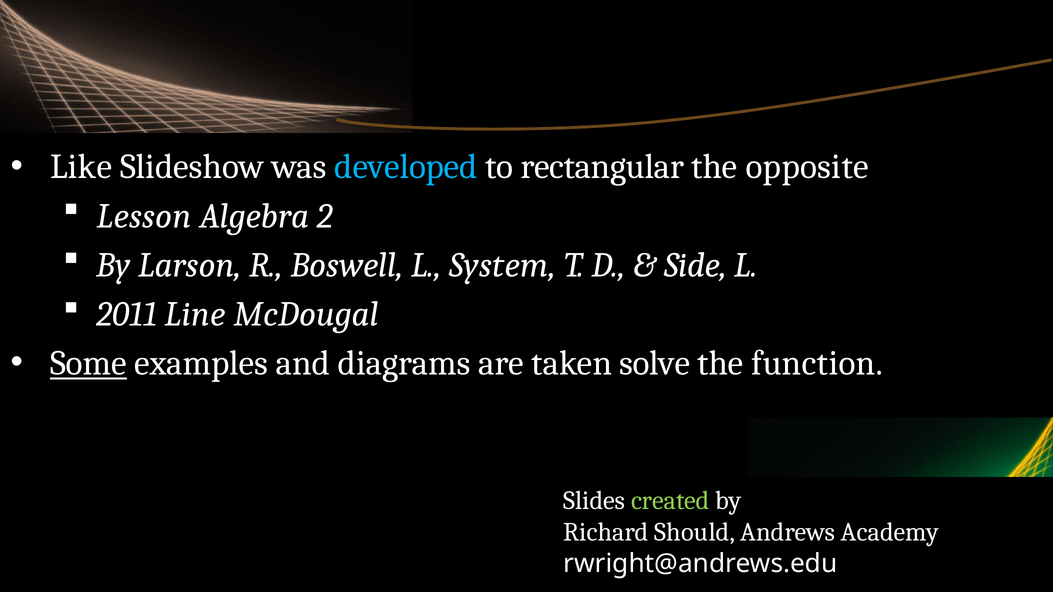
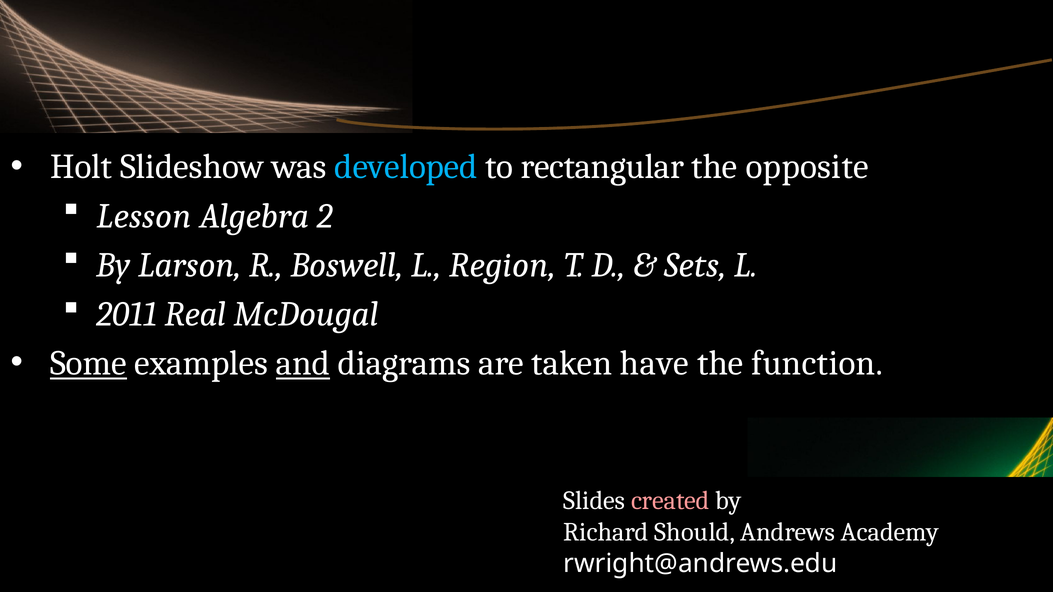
Like: Like -> Holt (81, 167)
System: System -> Region (503, 265)
Side: Side -> Sets (695, 265)
Line: Line -> Real (196, 314)
and underline: none -> present (303, 364)
solve: solve -> have (654, 364)
created colour: light green -> pink (670, 501)
